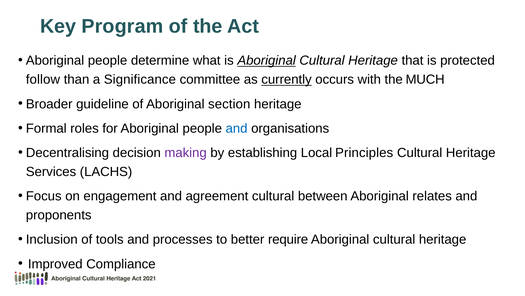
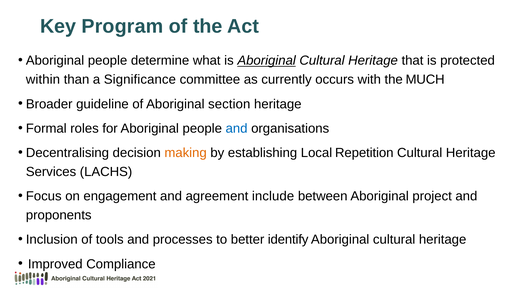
follow: follow -> within (43, 79)
currently underline: present -> none (287, 79)
making colour: purple -> orange (186, 153)
Principles: Principles -> Repetition (364, 153)
agreement cultural: cultural -> include (273, 196)
relates: relates -> project (432, 196)
require: require -> identify (288, 239)
